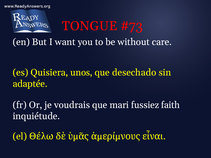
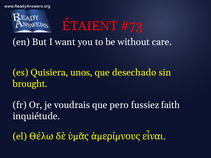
TONGUE: TONGUE -> ÉTAIENT (90, 26)
adaptée: adaptée -> brought (30, 84)
mari: mari -> pero (119, 105)
